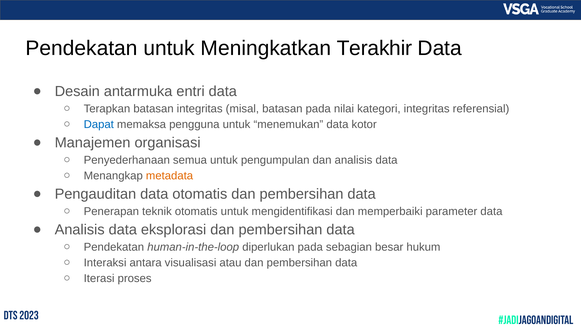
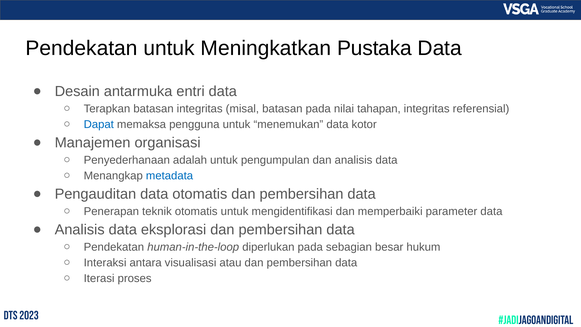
Terakhir: Terakhir -> Pustaka (374, 48)
kategori: kategori -> tahapan (379, 109)
semua: semua -> adalah (190, 160)
metadata colour: orange -> blue (170, 176)
